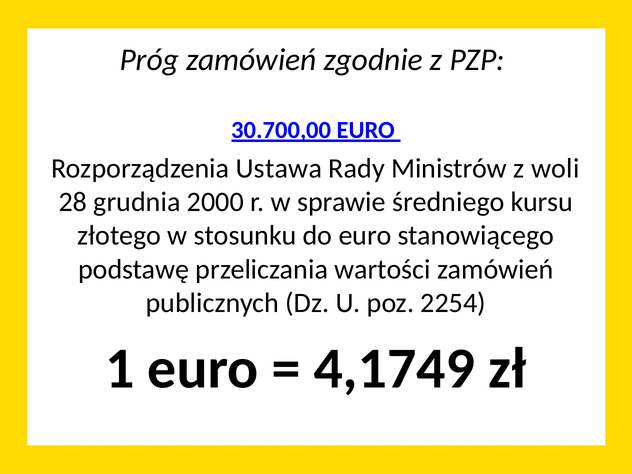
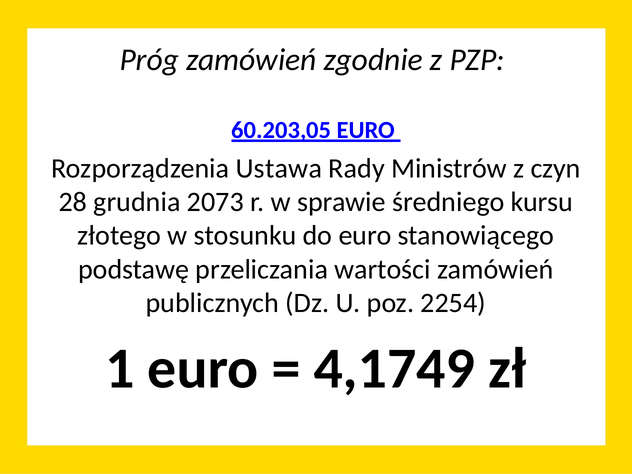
30.700,00: 30.700,00 -> 60.203,05 (281, 130)
woli: woli -> czyn (556, 168)
2000: 2000 -> 2073 (215, 202)
